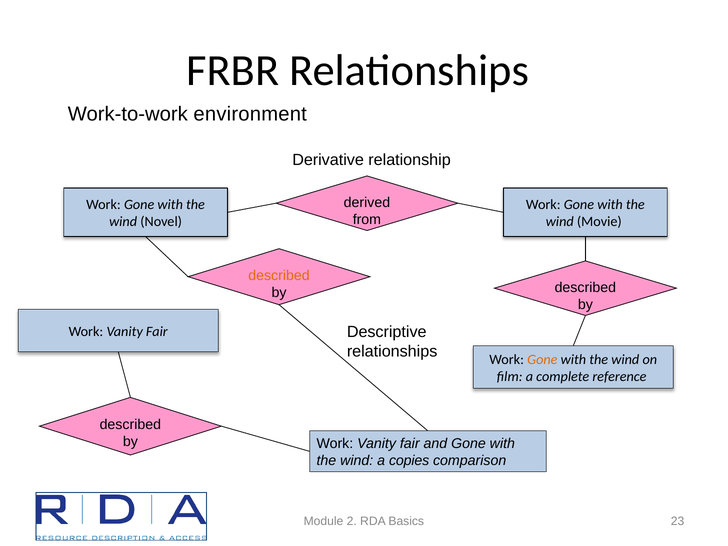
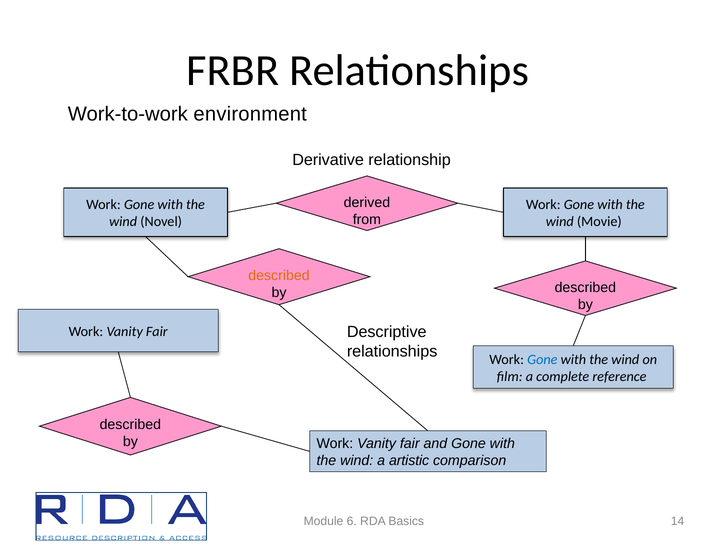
Gone colour: orange -> blue (542, 359)
copies: copies -> artistic (409, 461)
2: 2 -> 6 (352, 521)
23: 23 -> 14 (678, 521)
